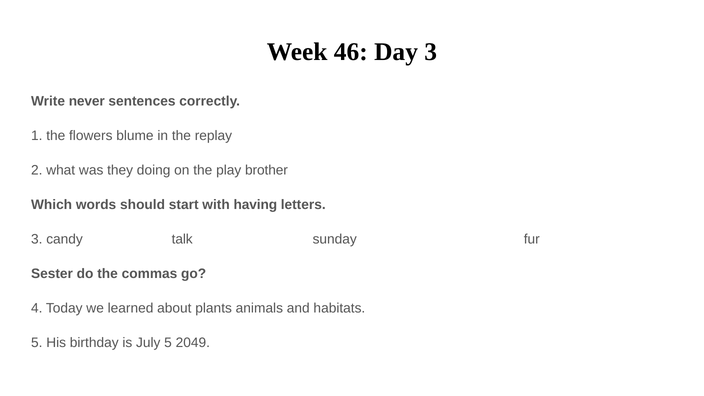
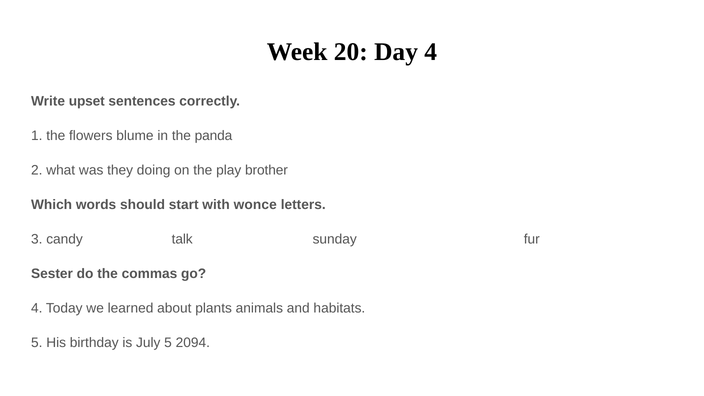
46: 46 -> 20 (351, 52)
Day 3: 3 -> 4 (431, 52)
never: never -> upset (87, 101)
replay: replay -> panda (213, 136)
having: having -> wonce (255, 205)
2049: 2049 -> 2094 (193, 343)
